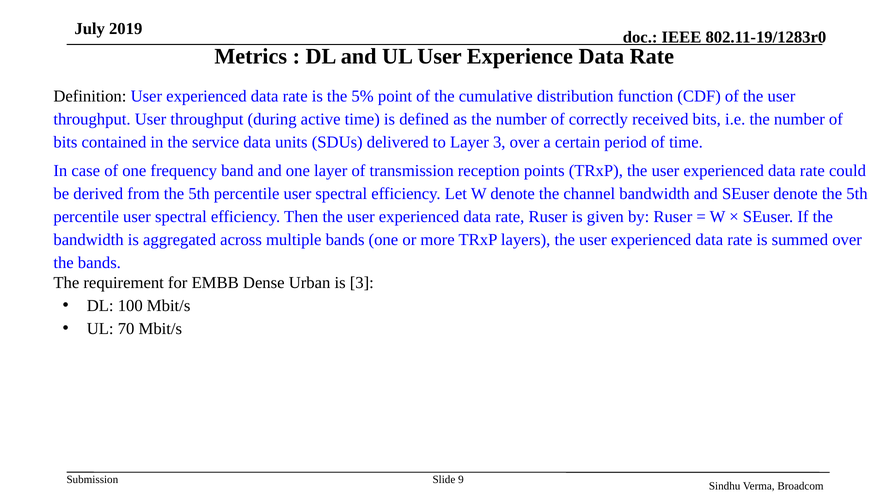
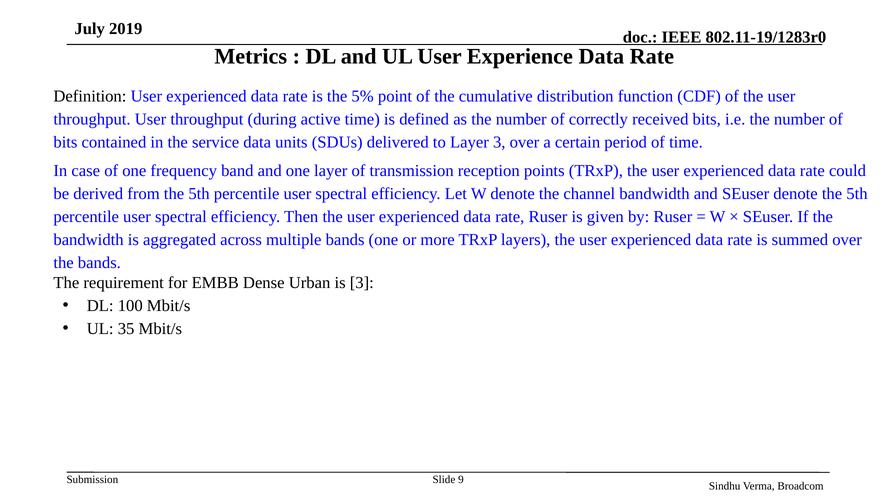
70: 70 -> 35 (126, 329)
